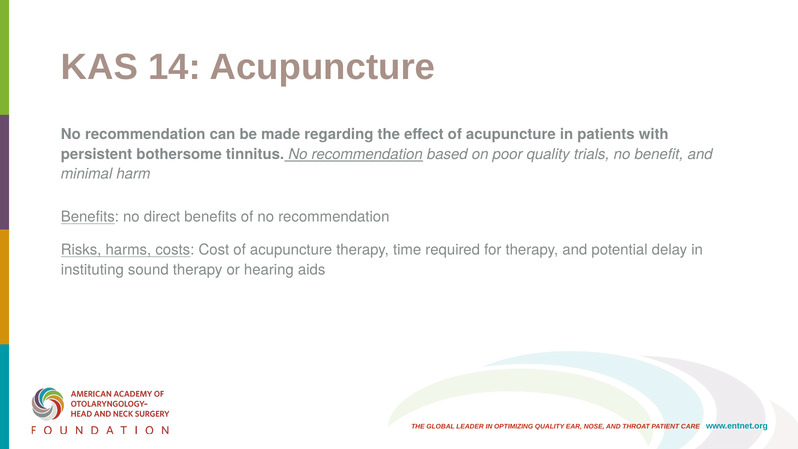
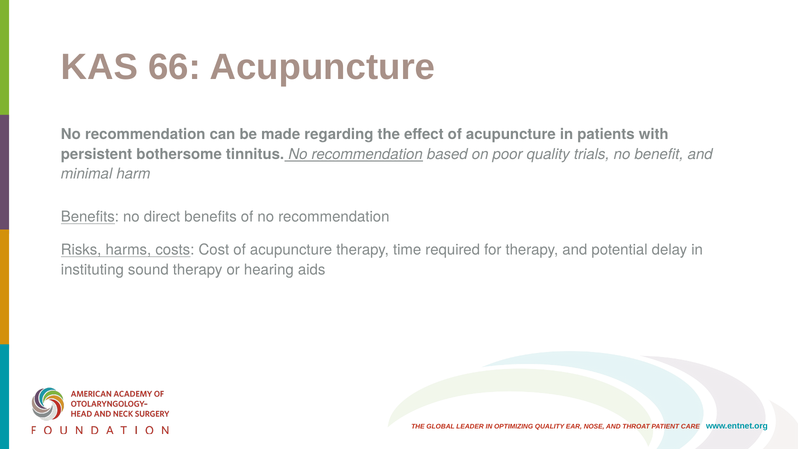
14: 14 -> 66 (175, 67)
